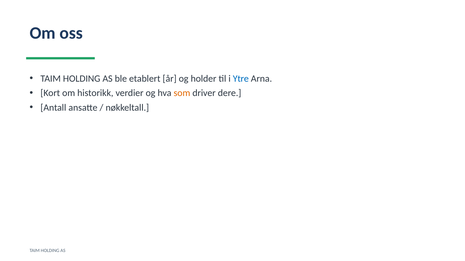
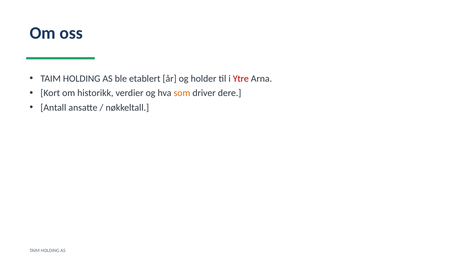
Ytre colour: blue -> red (241, 79)
